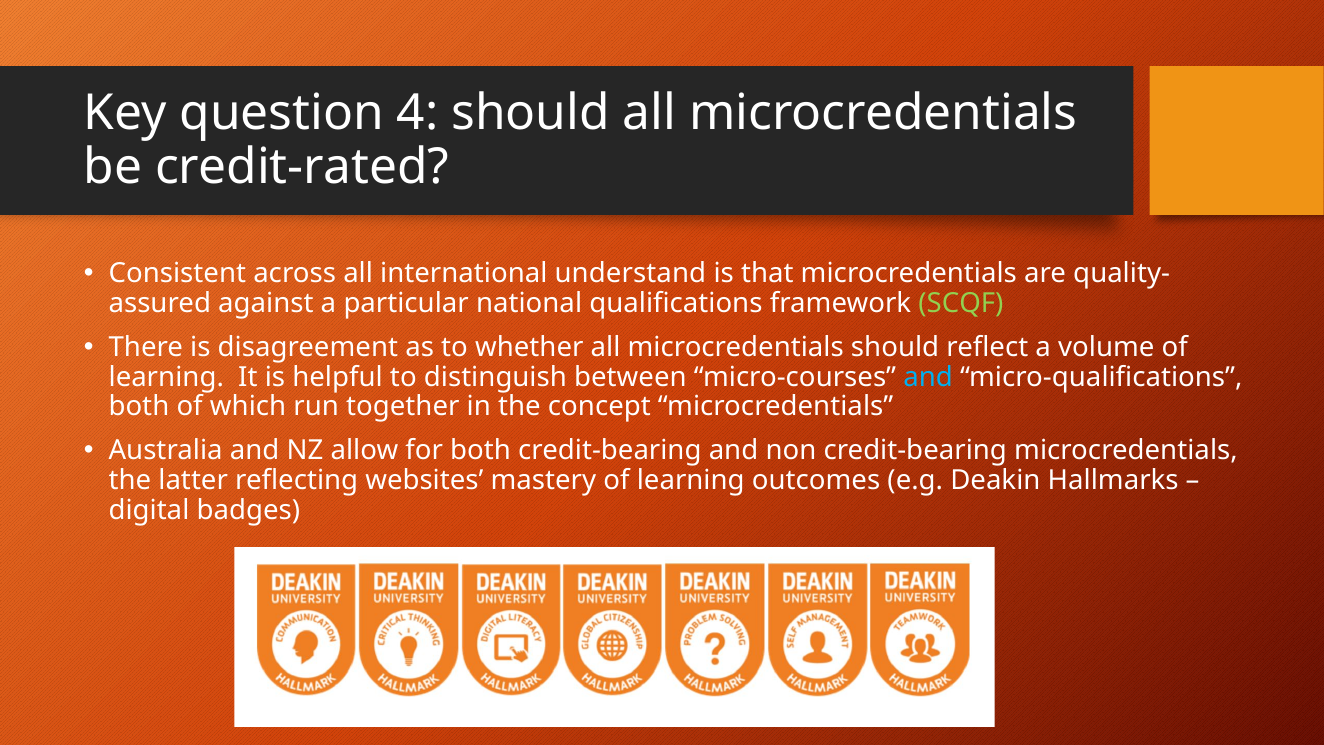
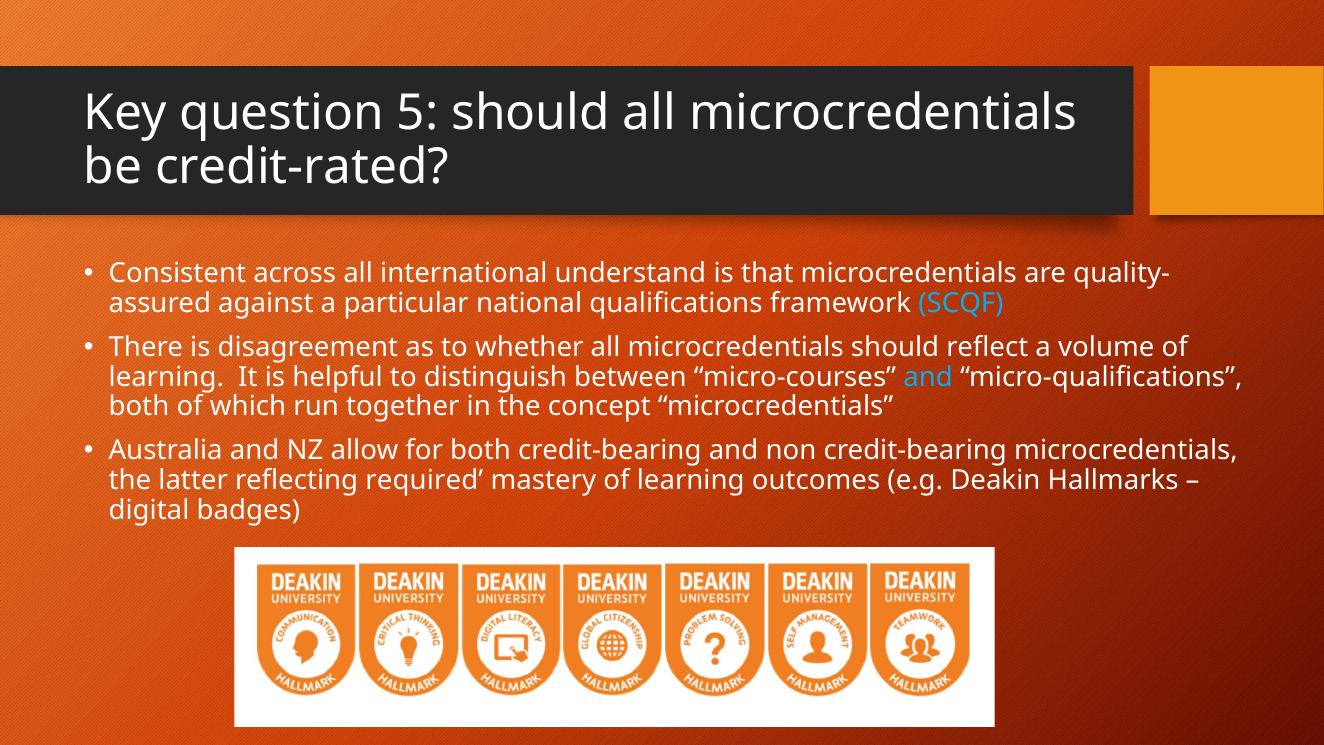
4: 4 -> 5 (418, 113)
SCQF colour: light green -> light blue (961, 303)
websites: websites -> required (424, 480)
